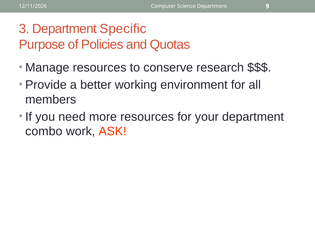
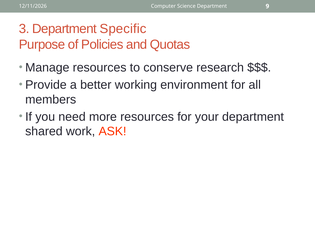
combo: combo -> shared (44, 131)
